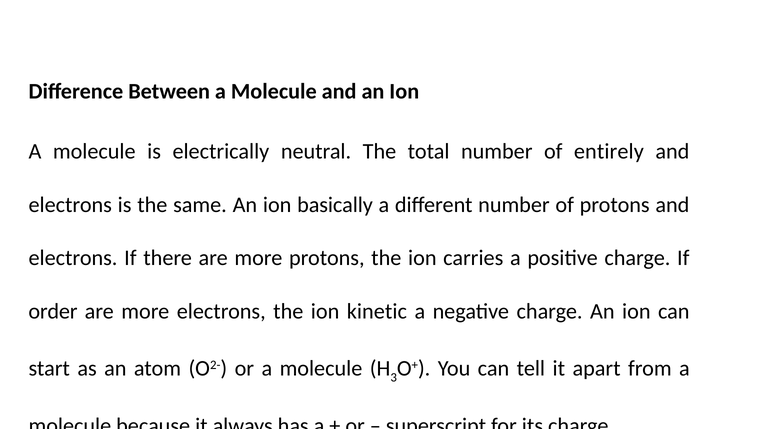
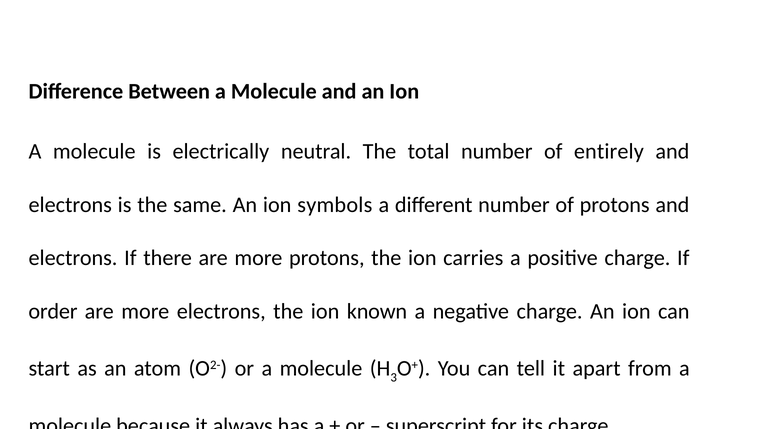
basically: basically -> symbols (335, 204)
kinetic: kinetic -> known (377, 311)
